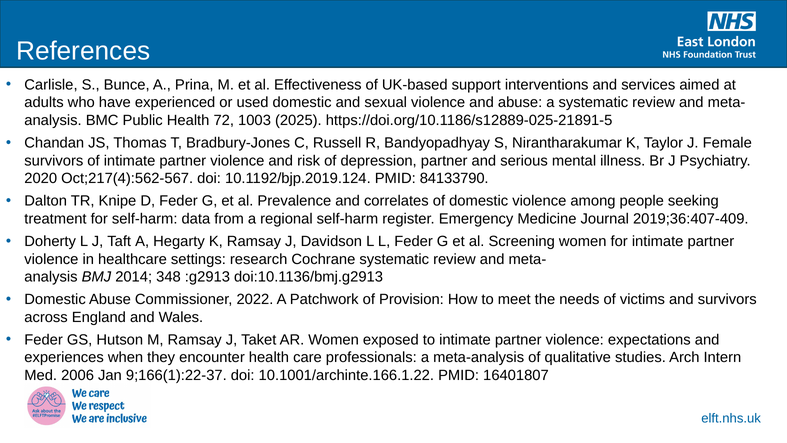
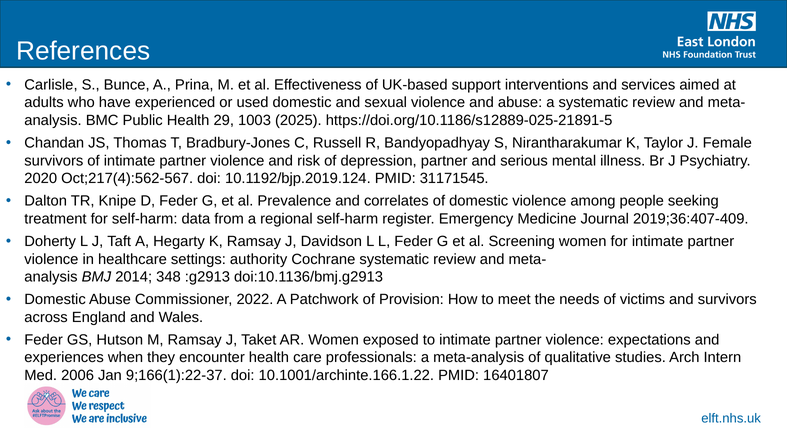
72: 72 -> 29 (224, 120)
84133790: 84133790 -> 31171545 (454, 178)
research: research -> authority (259, 259)
